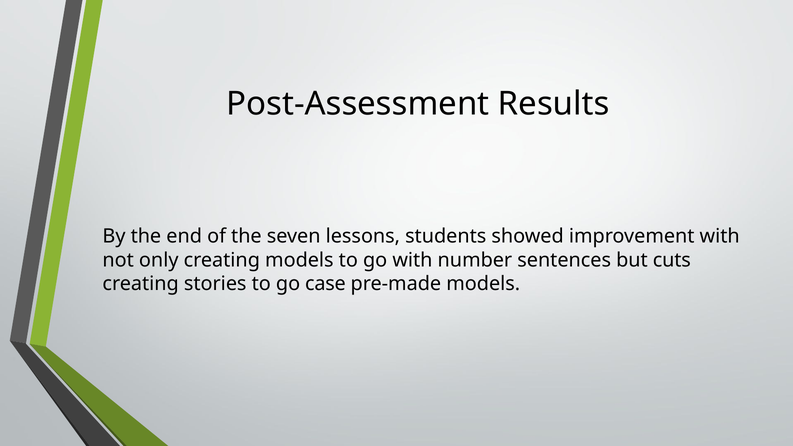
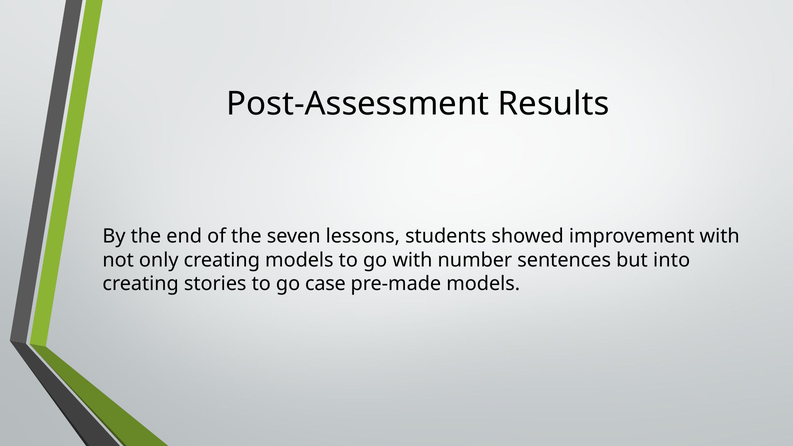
cuts: cuts -> into (672, 260)
